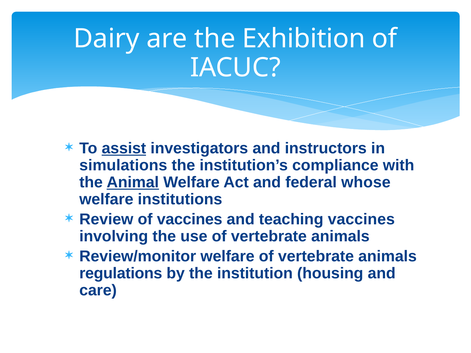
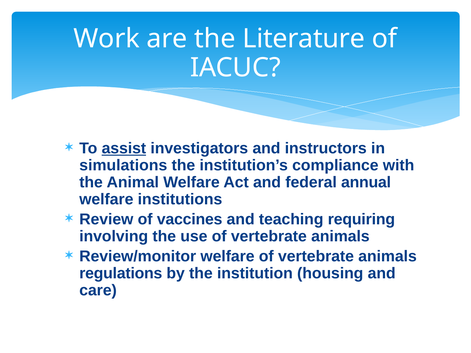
Dairy: Dairy -> Work (107, 39)
Exhibition: Exhibition -> Literature (304, 39)
Animal underline: present -> none (133, 182)
whose: whose -> annual (366, 182)
teaching vaccines: vaccines -> requiring (361, 219)
